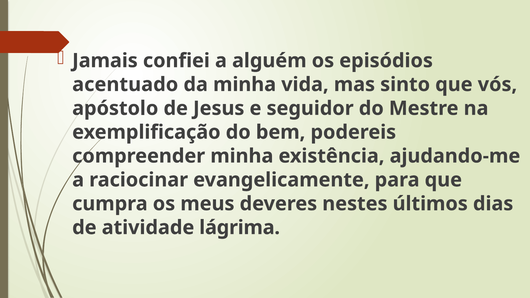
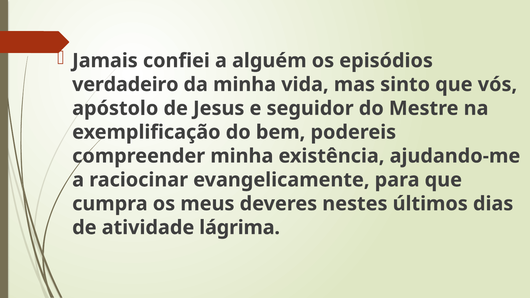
acentuado: acentuado -> verdadeiro (125, 85)
